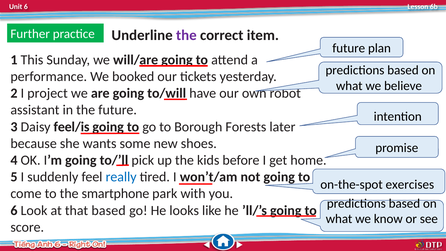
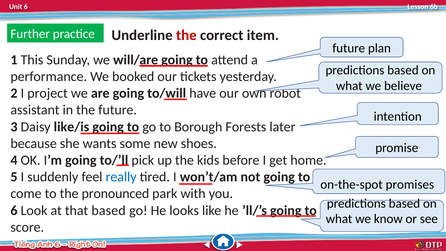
the colour: purple -> red (186, 35)
feel/is: feel/is -> like/is (71, 127)
exercises: exercises -> promises (410, 184)
smartphone: smartphone -> pronounced (115, 194)
